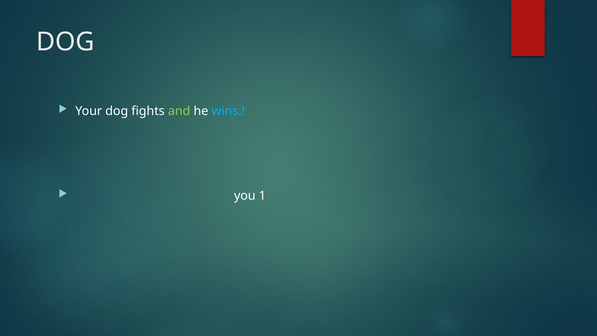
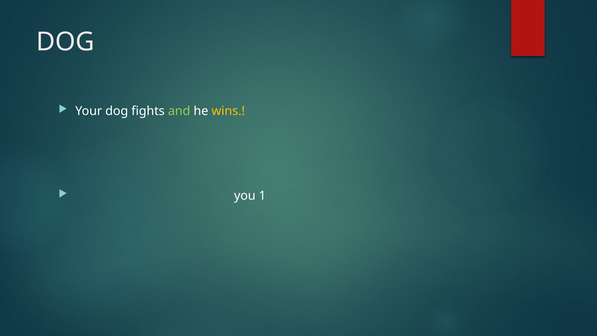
wins colour: light blue -> yellow (228, 111)
